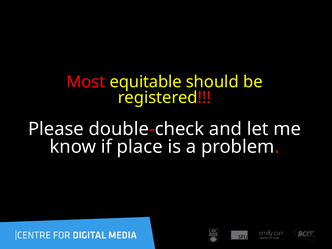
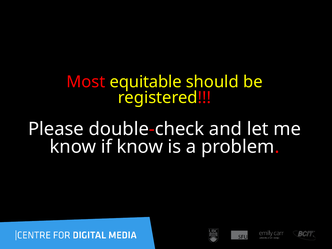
if place: place -> know (140, 147)
